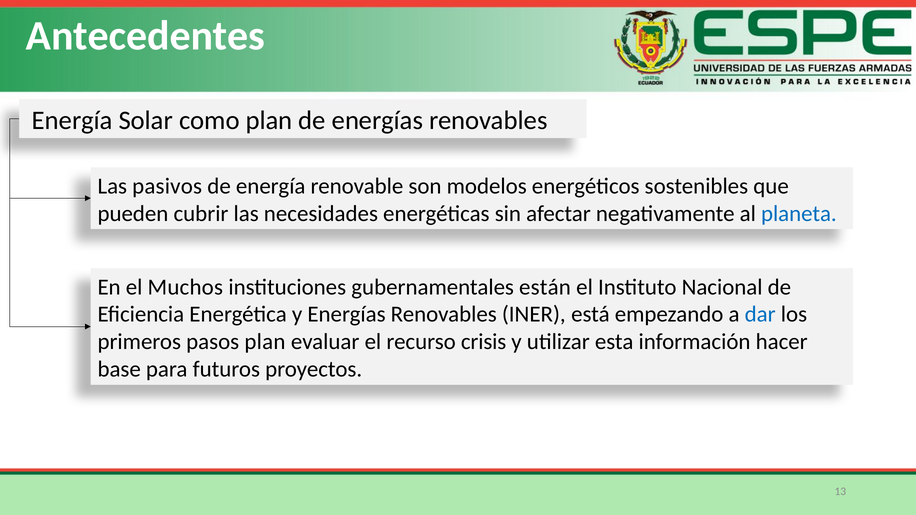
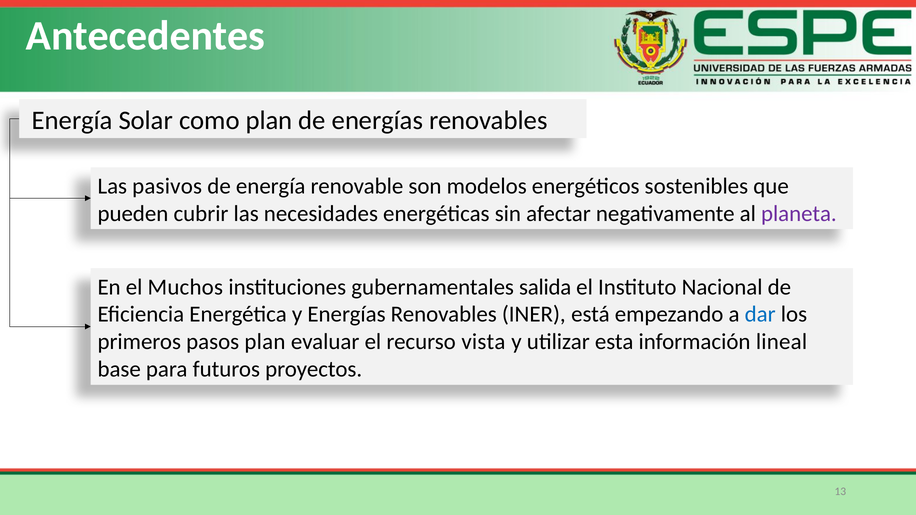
planeta colour: blue -> purple (799, 214)
están: están -> salida (545, 287)
crisis: crisis -> vista (483, 342)
hacer: hacer -> lineal (782, 342)
